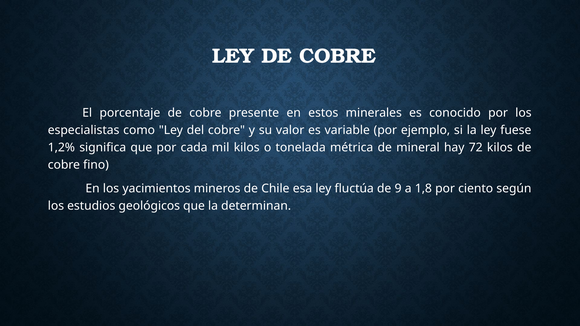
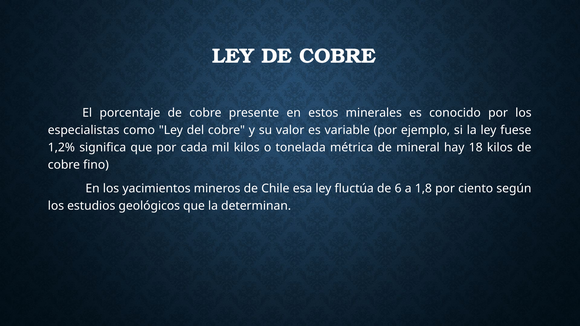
72: 72 -> 18 (476, 148)
9: 9 -> 6 (398, 189)
